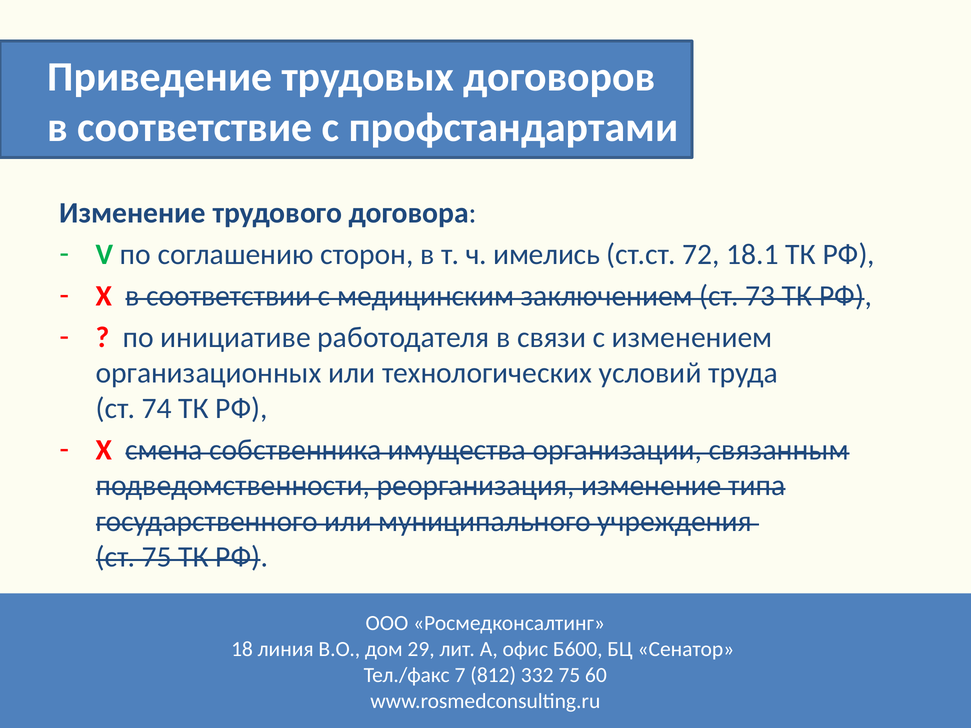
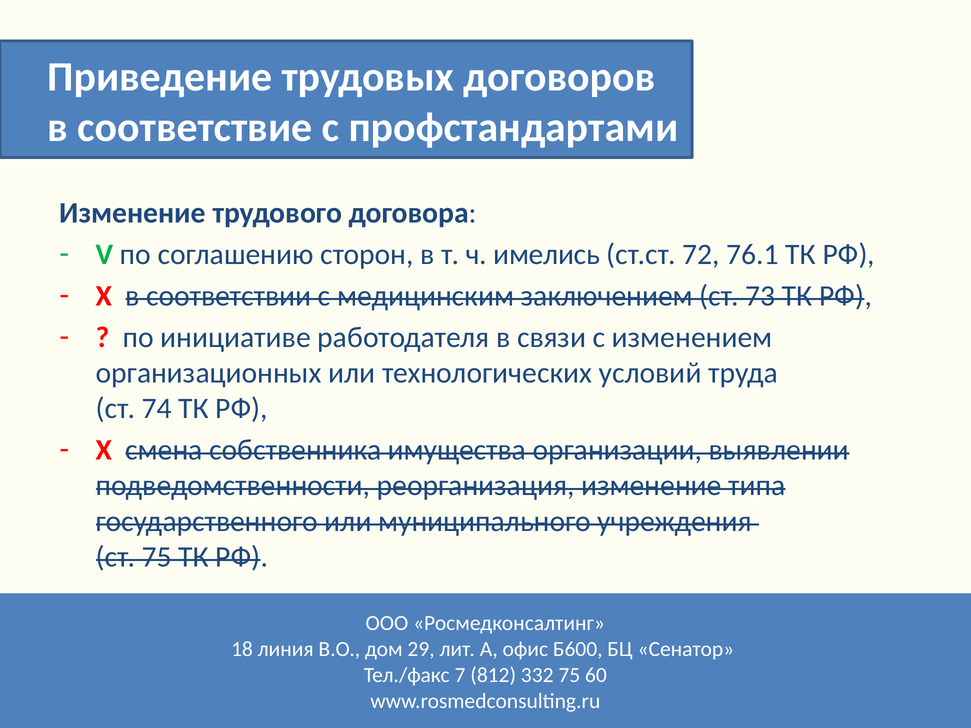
18.1: 18.1 -> 76.1 (753, 254)
связанным: связанным -> выявлении (779, 450)
